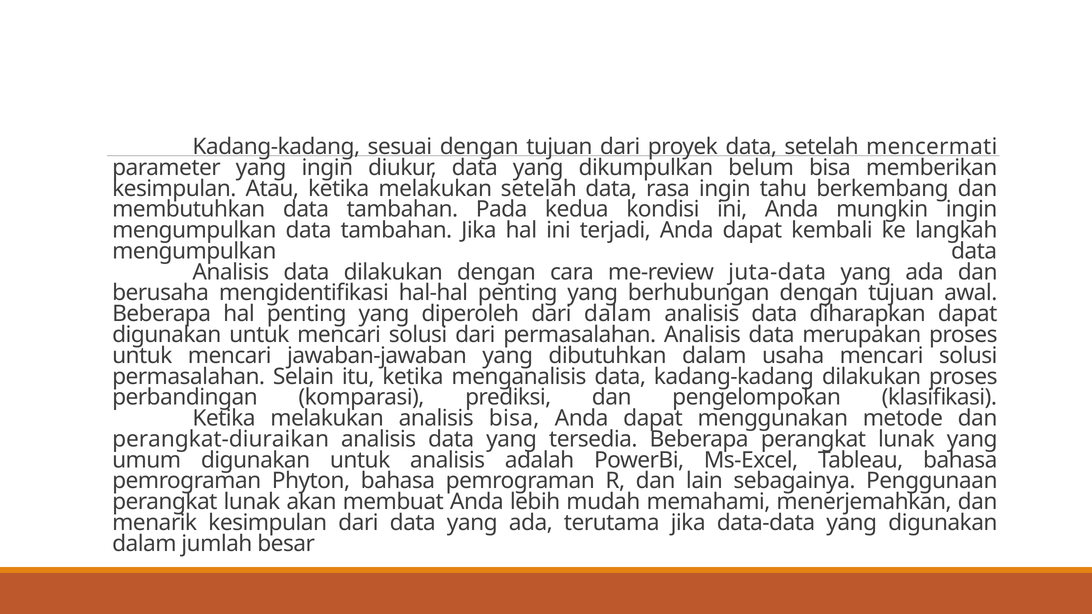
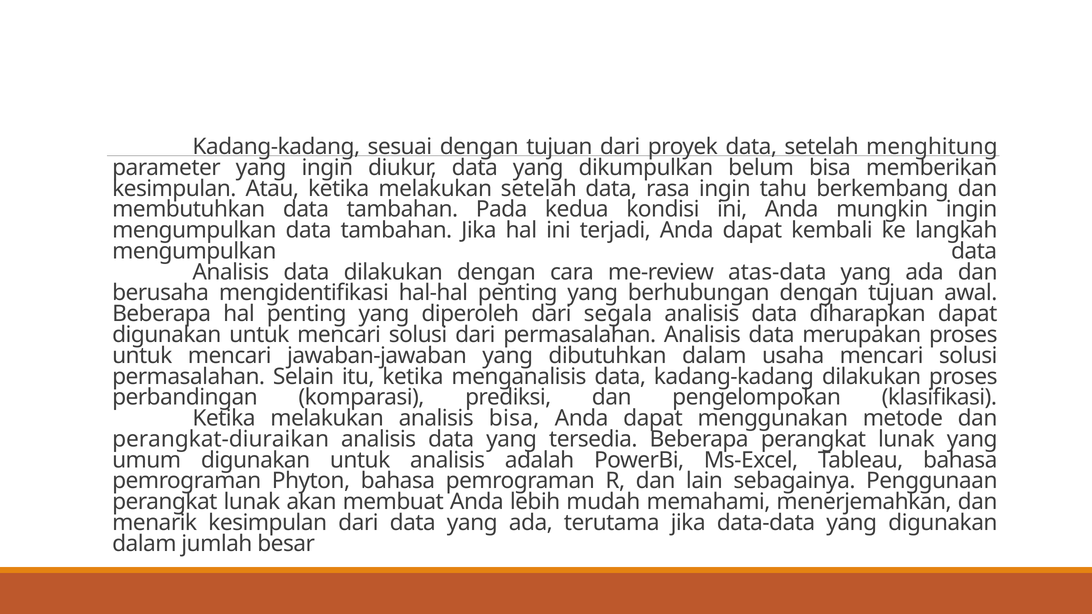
mencermati: mencermati -> menghitung (932, 147)
juta-data: juta-data -> atas-data (777, 272)
dari dalam: dalam -> segala (618, 314)
